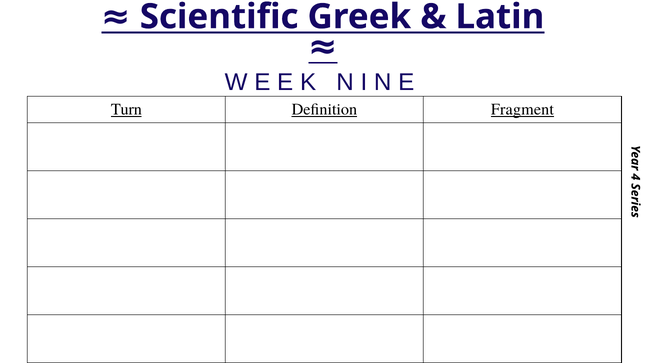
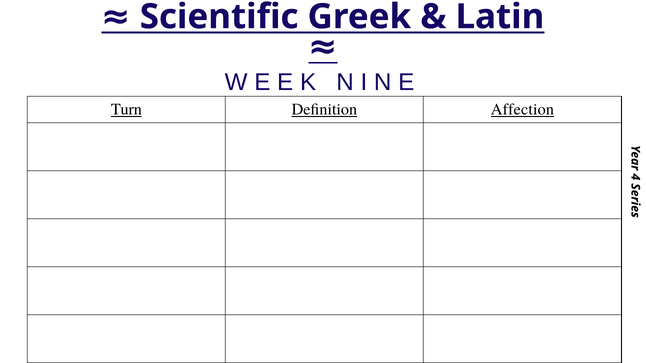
Fragment: Fragment -> Affection (522, 110)
